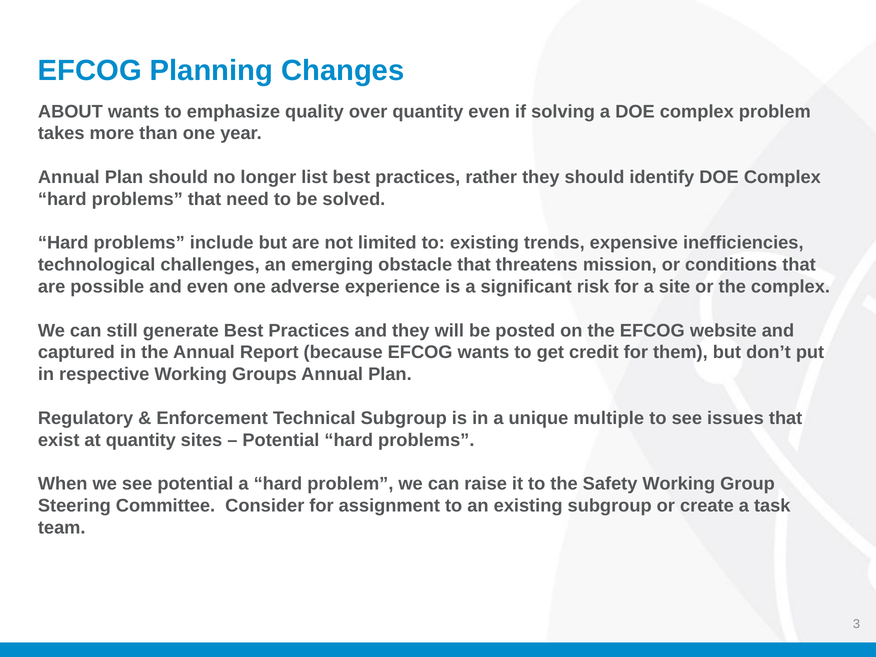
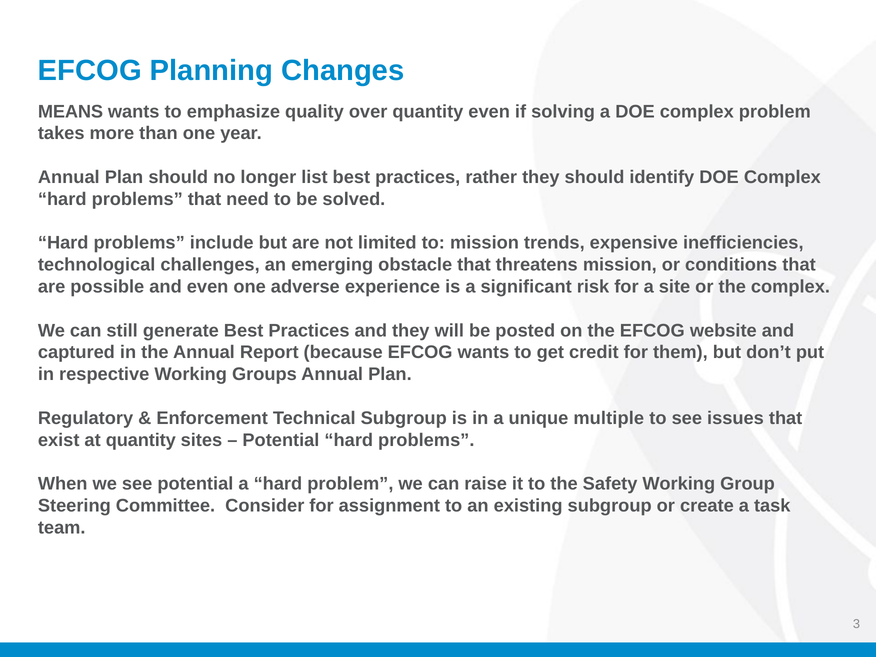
ABOUT: ABOUT -> MEANS (70, 112)
to existing: existing -> mission (485, 243)
